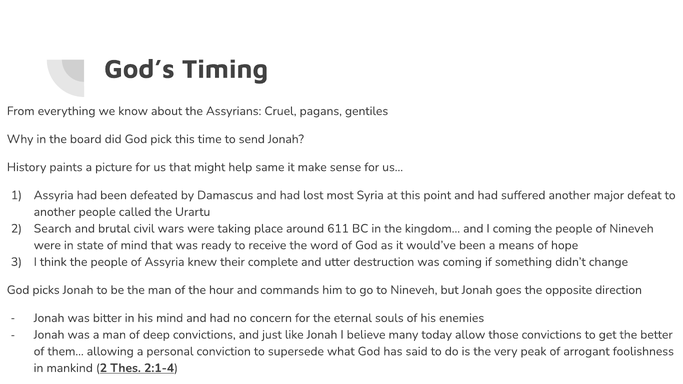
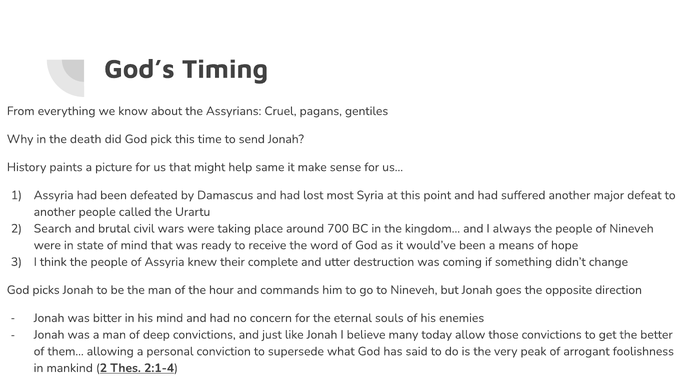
board: board -> death (86, 139)
611: 611 -> 700 (338, 229)
I coming: coming -> always (512, 229)
